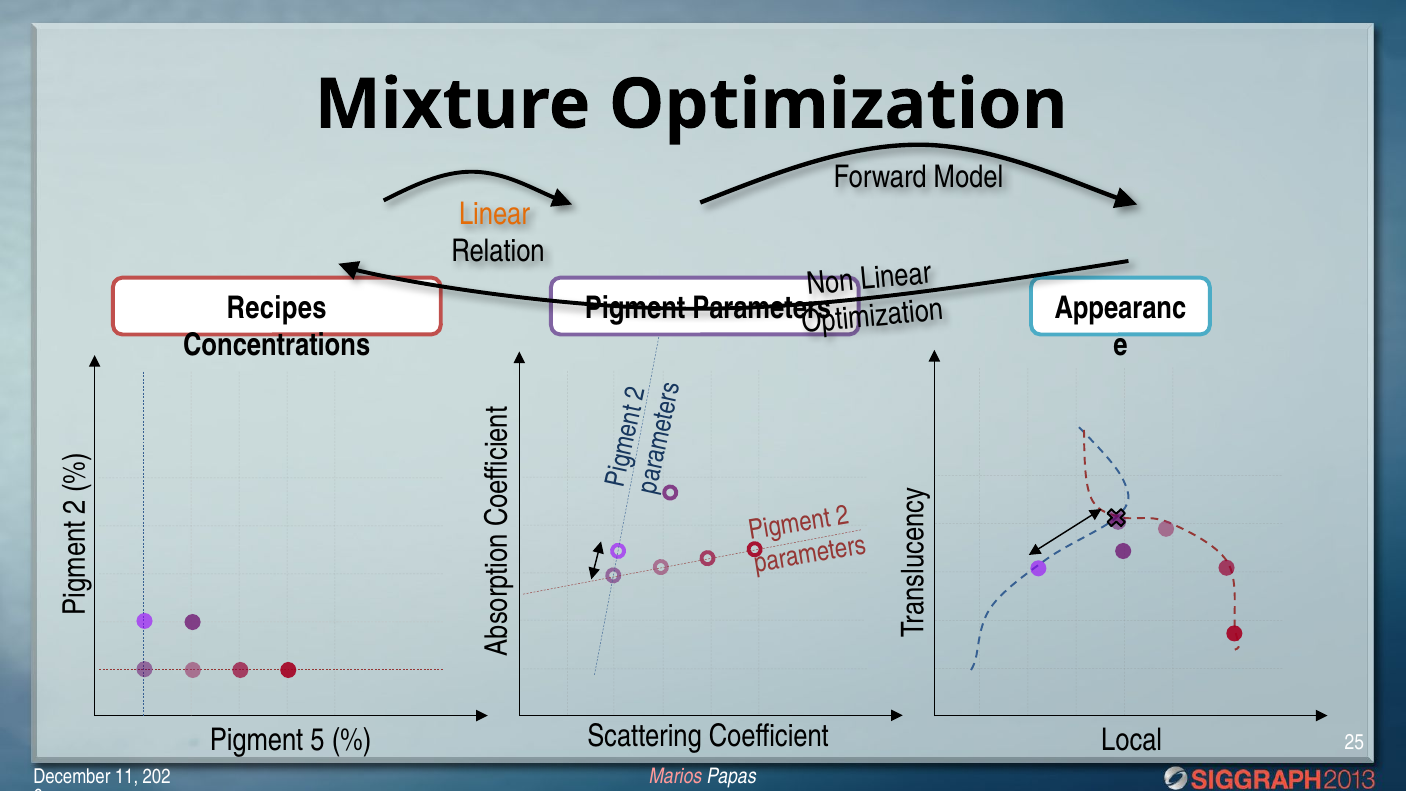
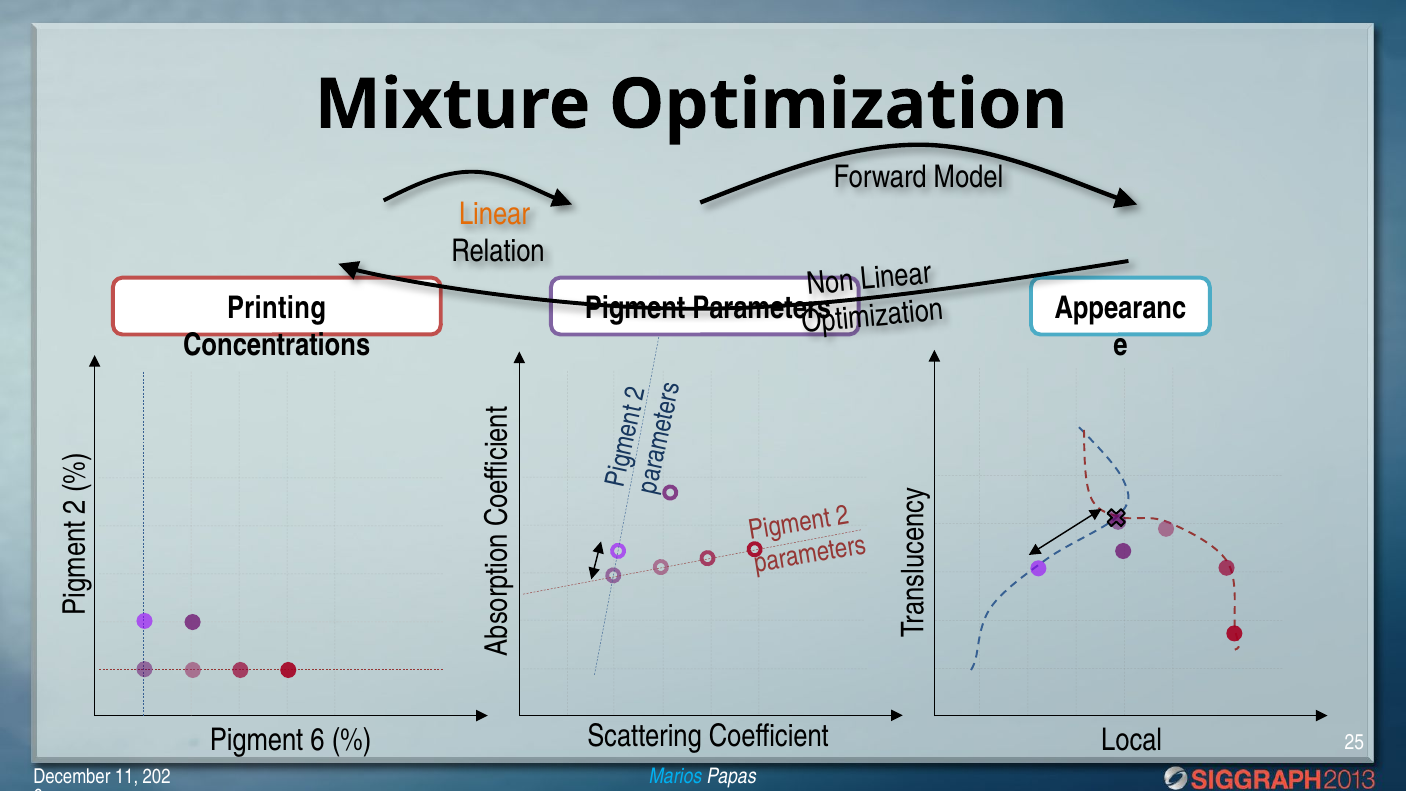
Recipes: Recipes -> Printing (277, 308)
Pigment 5: 5 -> 6 (318, 740)
Marios colour: pink -> light blue (676, 776)
